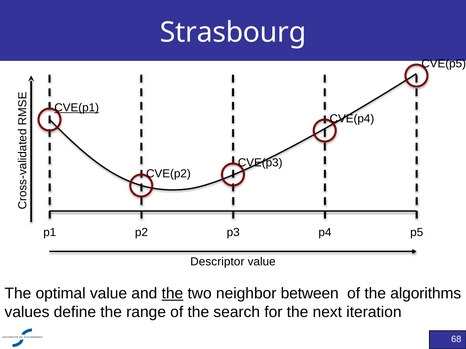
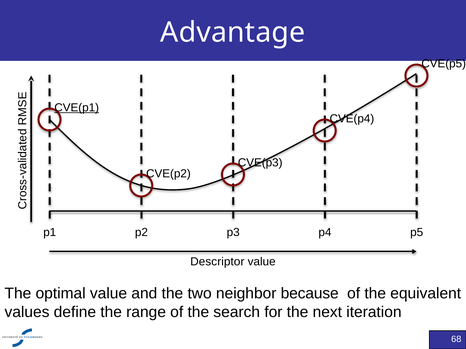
Strasbourg: Strasbourg -> Advantage (233, 32)
the underline: present -> none (172, 294)
between: between -> because (310, 294)
algorithms: algorithms -> equivalent (426, 294)
